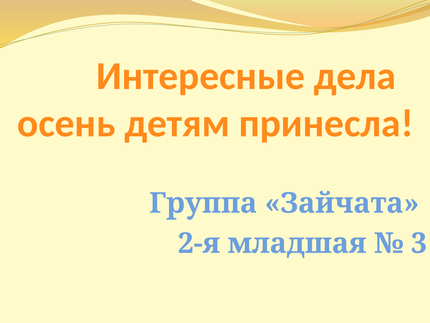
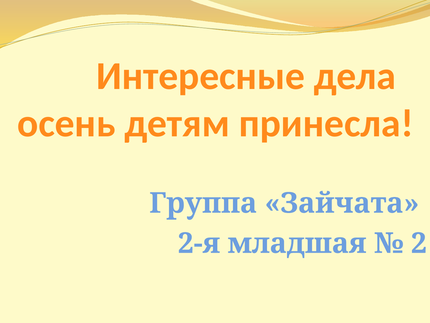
3: 3 -> 2 (419, 243)
